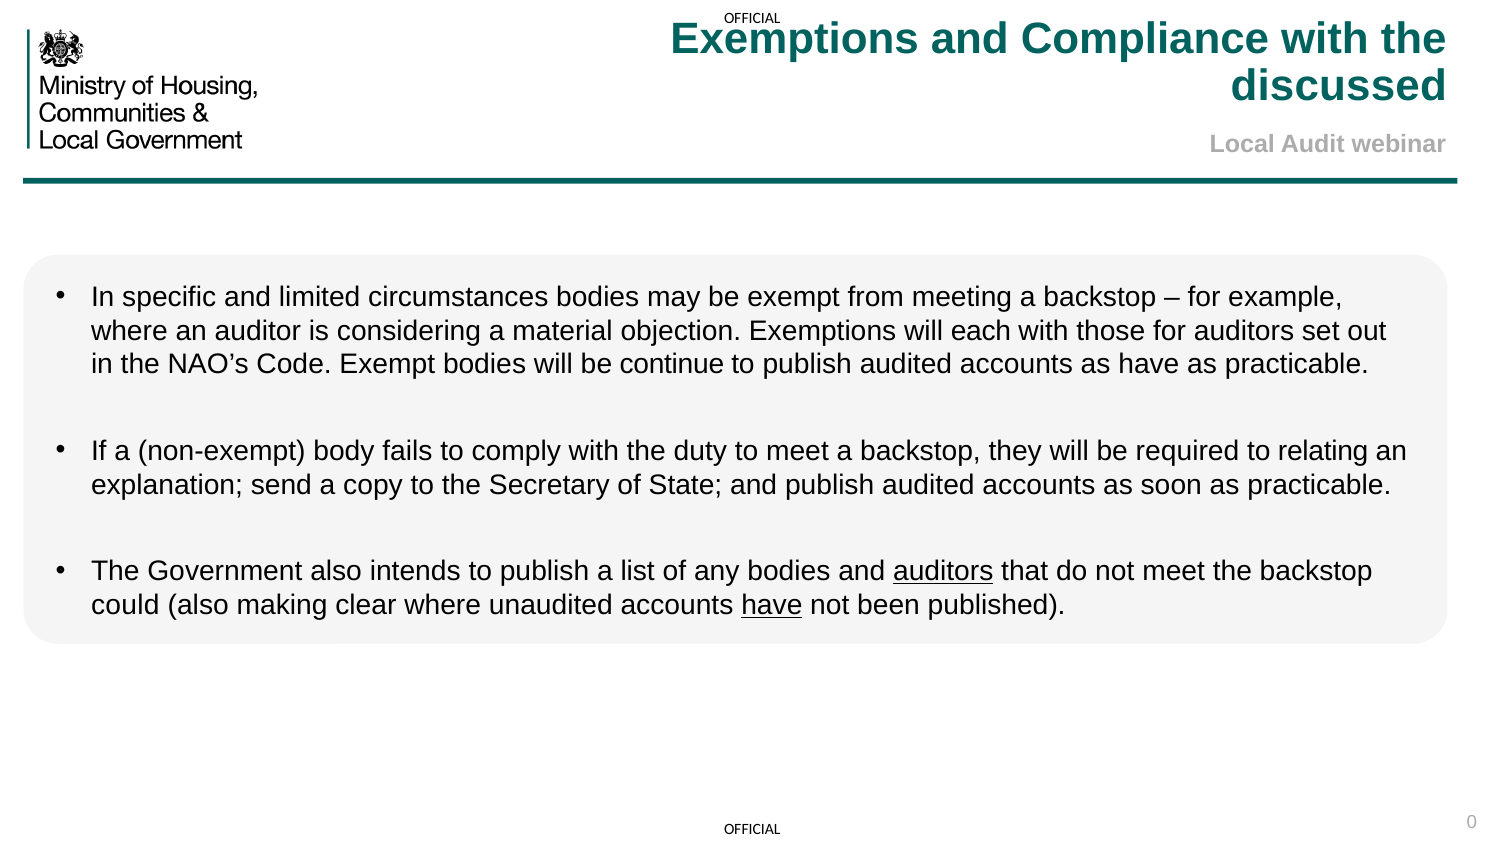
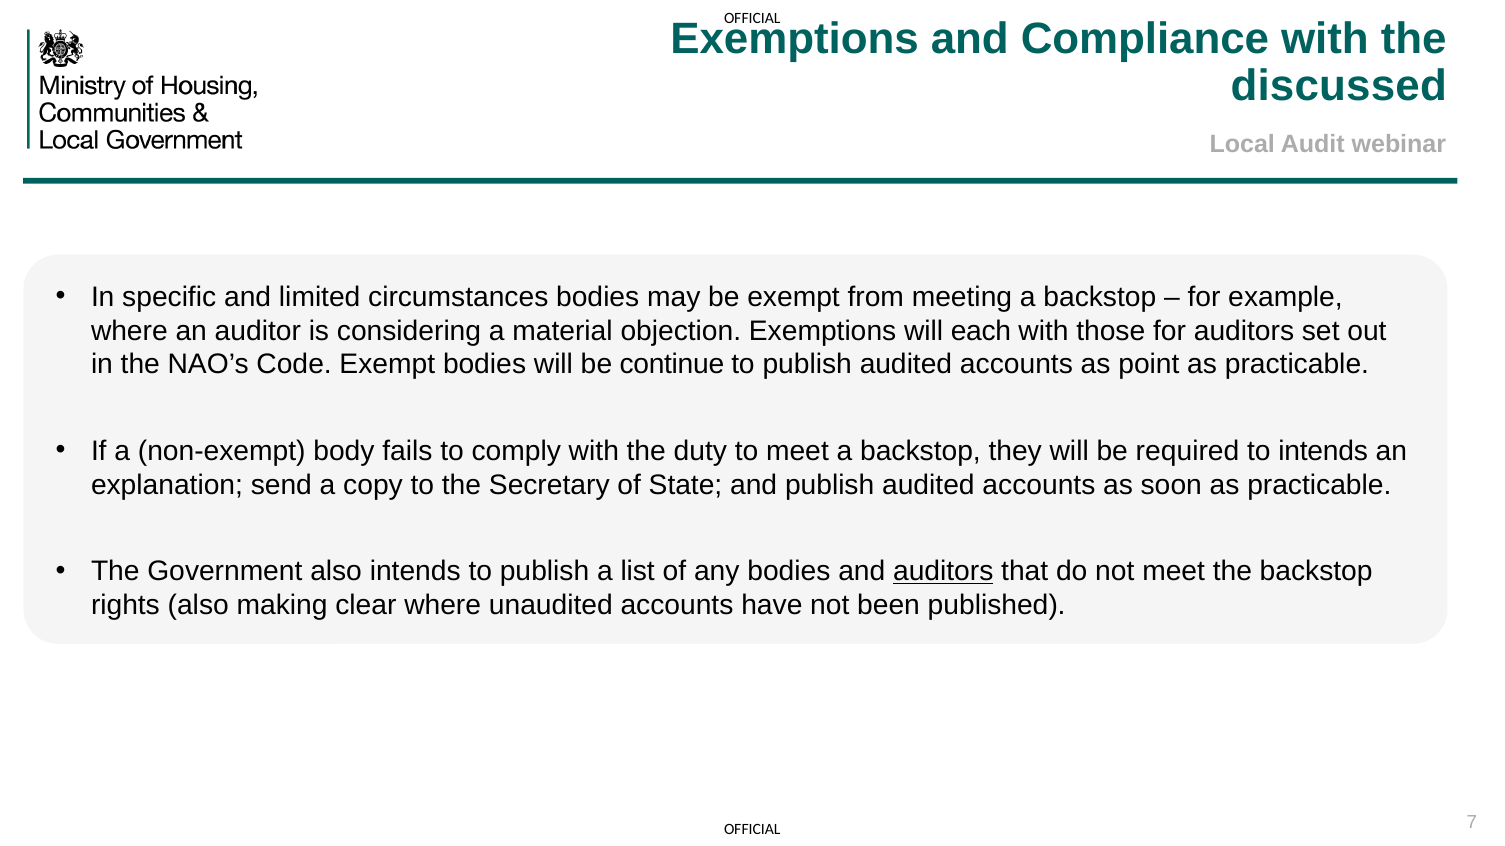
as have: have -> point (1149, 365)
to relating: relating -> intends (1323, 451)
could: could -> rights (125, 606)
have underline: present -> none (772, 606)
0: 0 -> 7 (1472, 823)
